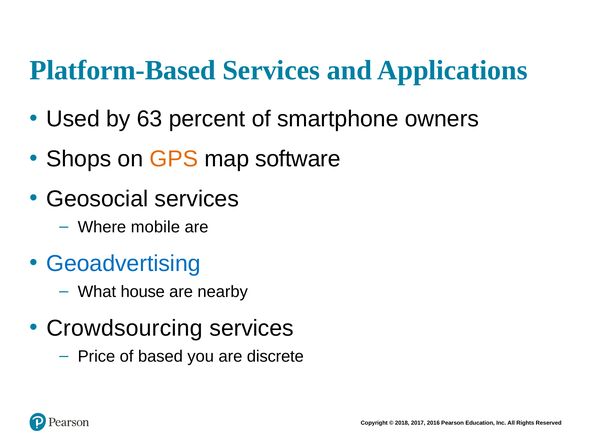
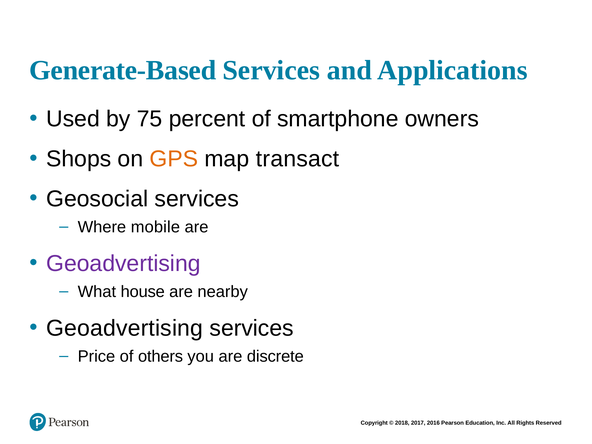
Platform-Based: Platform-Based -> Generate-Based (123, 70)
63: 63 -> 75 (150, 119)
software: software -> transact (298, 159)
Geoadvertising colour: blue -> purple (123, 264)
Crowdsourcing: Crowdsourcing -> Geoadvertising (125, 328)
based: based -> others (161, 356)
